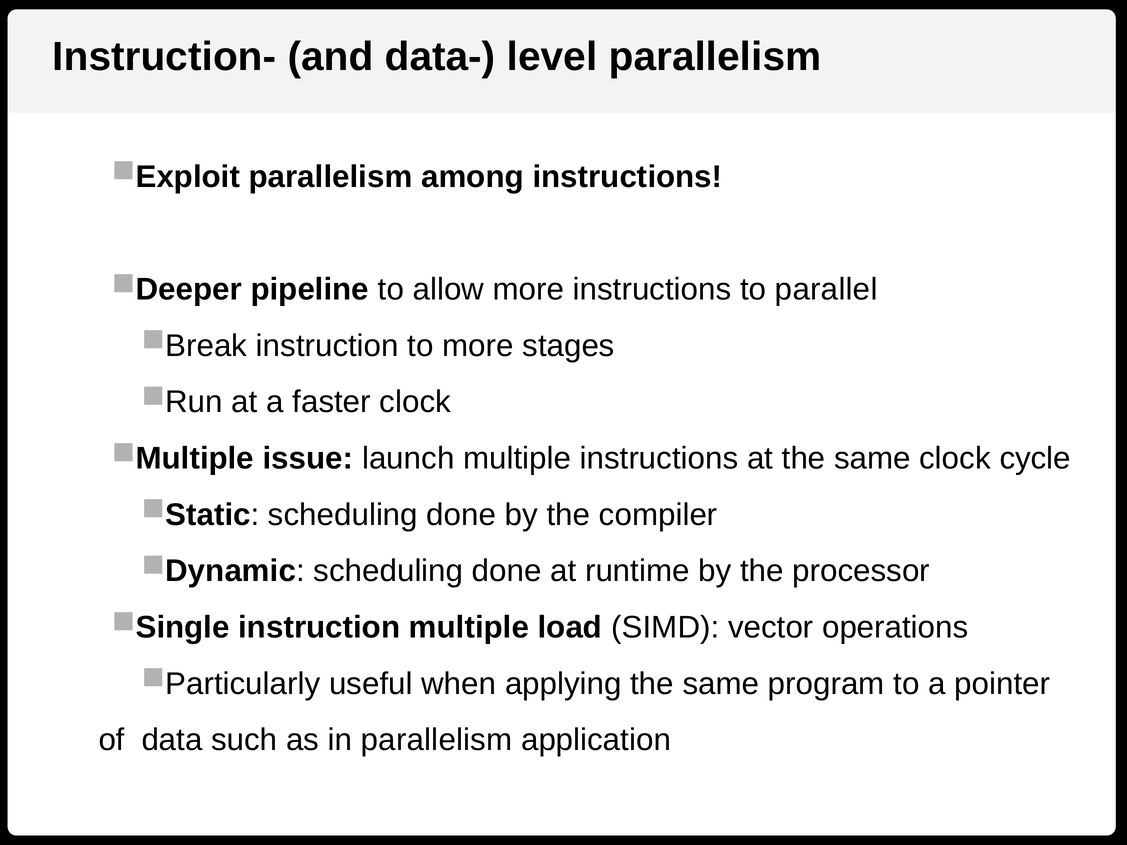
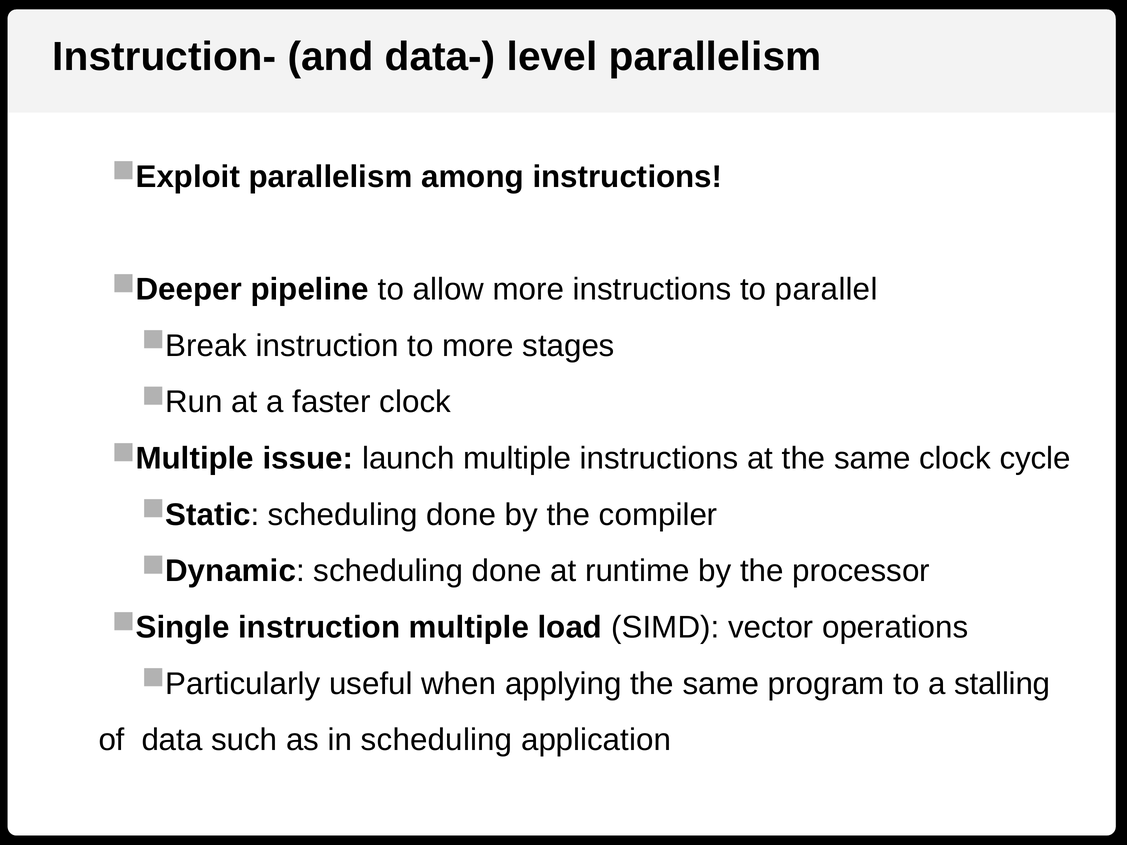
pointer: pointer -> stalling (1002, 684)
in parallelism: parallelism -> scheduling (437, 740)
